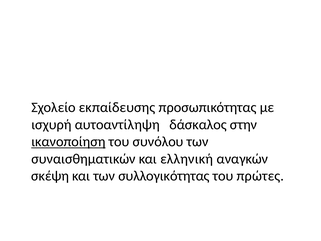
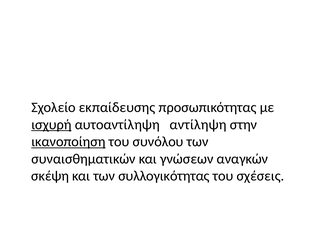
ισχυρή underline: none -> present (51, 124)
δάσκαλος: δάσκαλος -> αντίληψη (198, 124)
ελληνική: ελληνική -> γνώσεων (187, 159)
πρώτες: πρώτες -> σχέσεις (260, 176)
